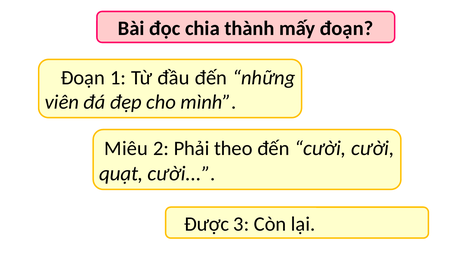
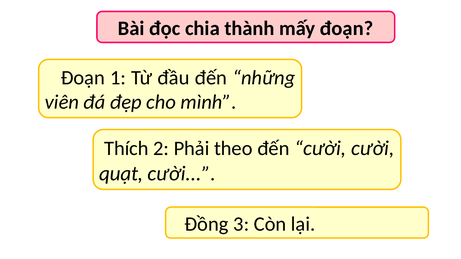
Miêu: Miêu -> Thích (126, 149)
Được: Được -> Đồng (206, 224)
